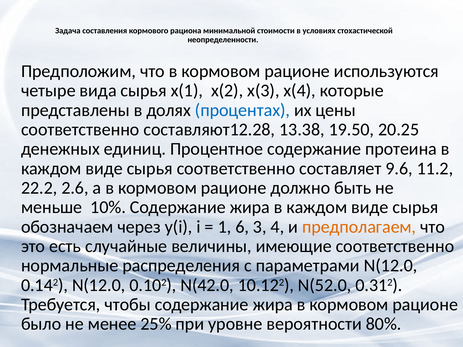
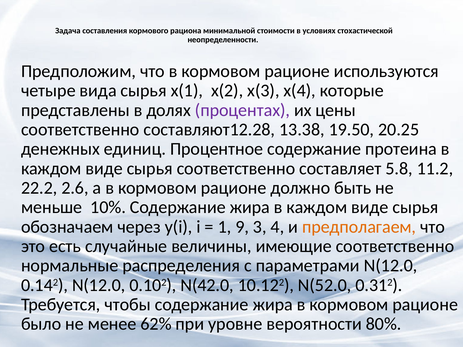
процентах colour: blue -> purple (242, 110)
9.6: 9.6 -> 5.8 (399, 169)
6: 6 -> 9 (242, 227)
25%: 25% -> 62% (156, 324)
